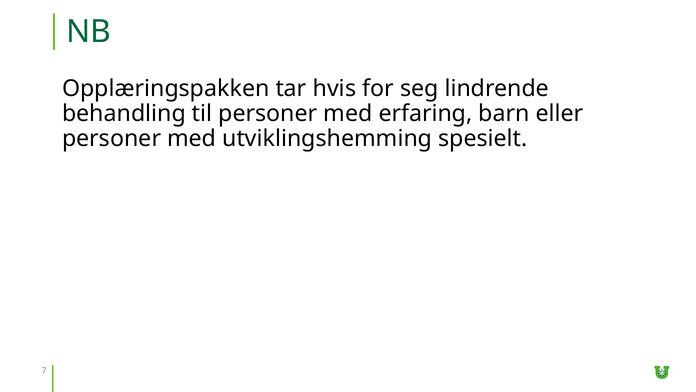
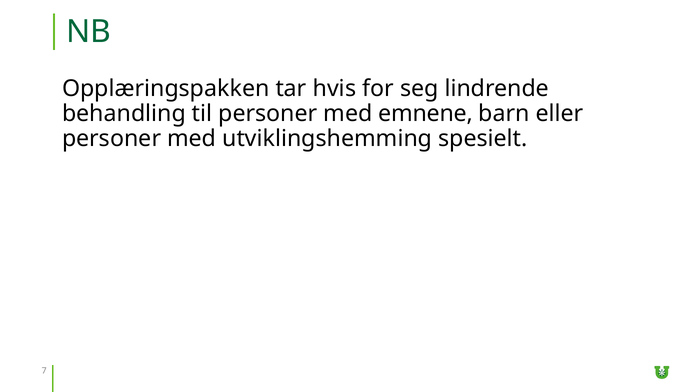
erfaring: erfaring -> emnene (426, 113)
